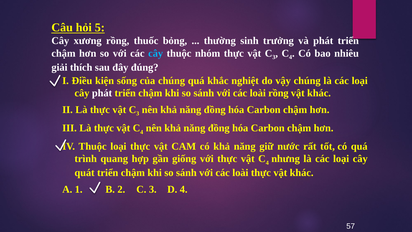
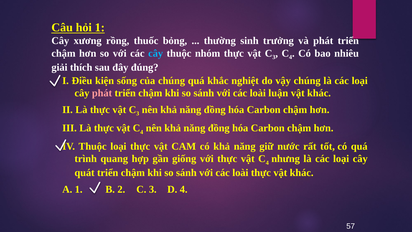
hỏi 5: 5 -> 1 (100, 28)
phát colour: white -> pink (102, 93)
loài rồng: rồng -> luận (278, 93)
